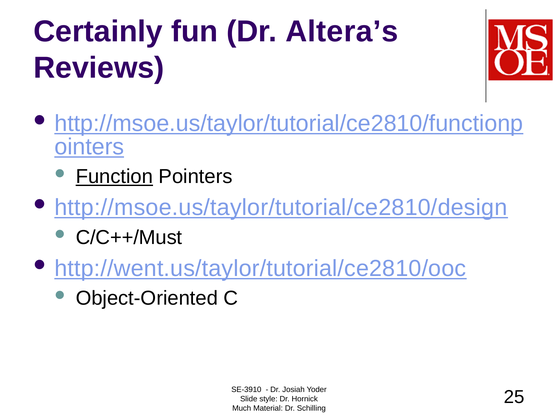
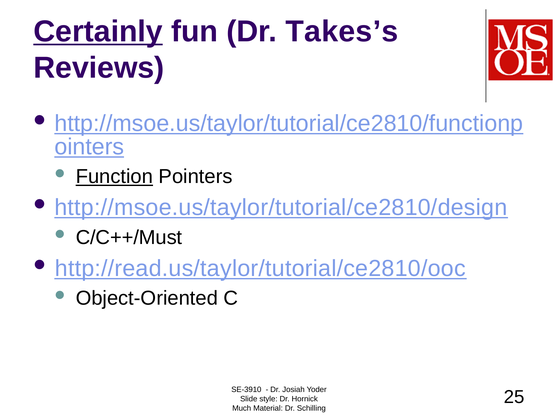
Certainly underline: none -> present (98, 31)
Altera’s: Altera’s -> Takes’s (342, 31)
http://went.us/taylor/tutorial/ce2810/ooc: http://went.us/taylor/tutorial/ce2810/ooc -> http://read.us/taylor/tutorial/ce2810/ooc (260, 268)
